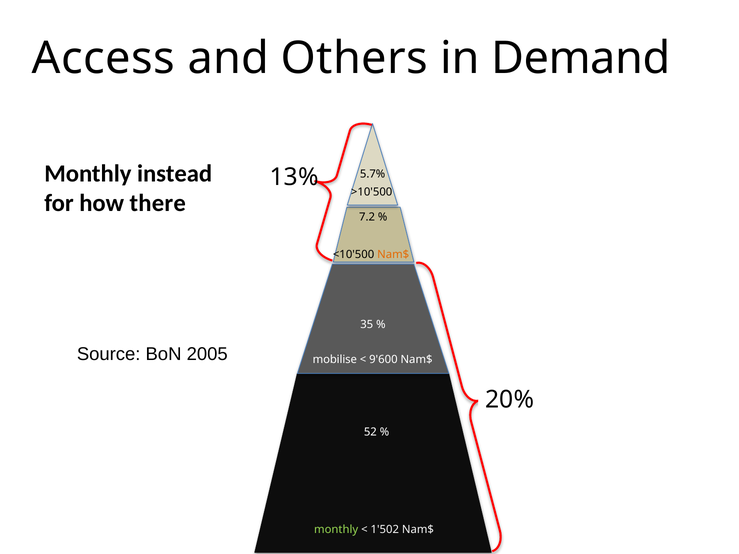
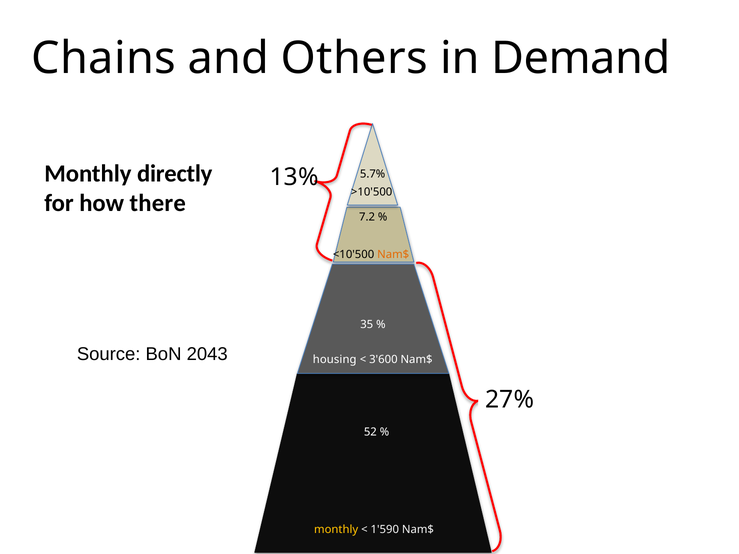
Access: Access -> Chains (104, 58)
instead: instead -> directly (175, 174)
2005: 2005 -> 2043 (207, 354)
mobilise: mobilise -> housing (335, 360)
9'600: 9'600 -> 3'600 (383, 360)
20%: 20% -> 27% (510, 400)
monthly colour: light green -> yellow (336, 530)
1'502: 1'502 -> 1'590 (385, 530)
